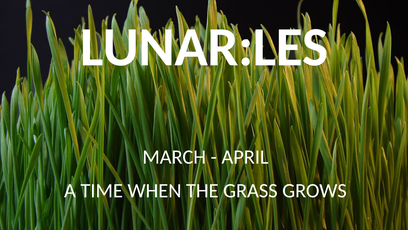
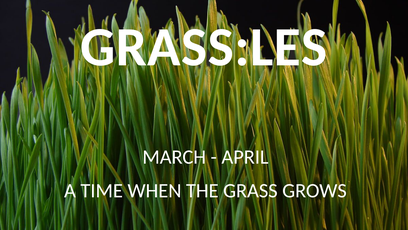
LUNAR:LES: LUNAR:LES -> GRASS:LES (204, 47)
